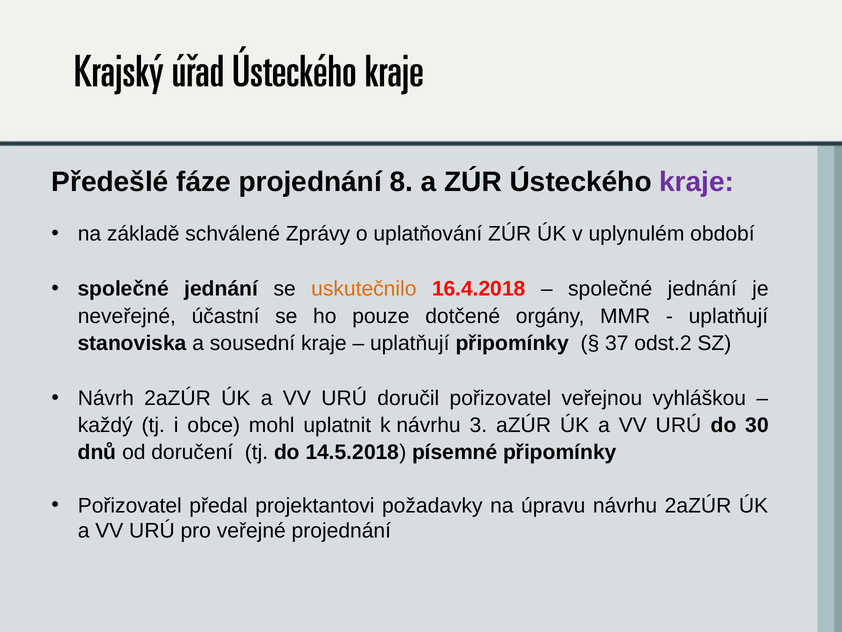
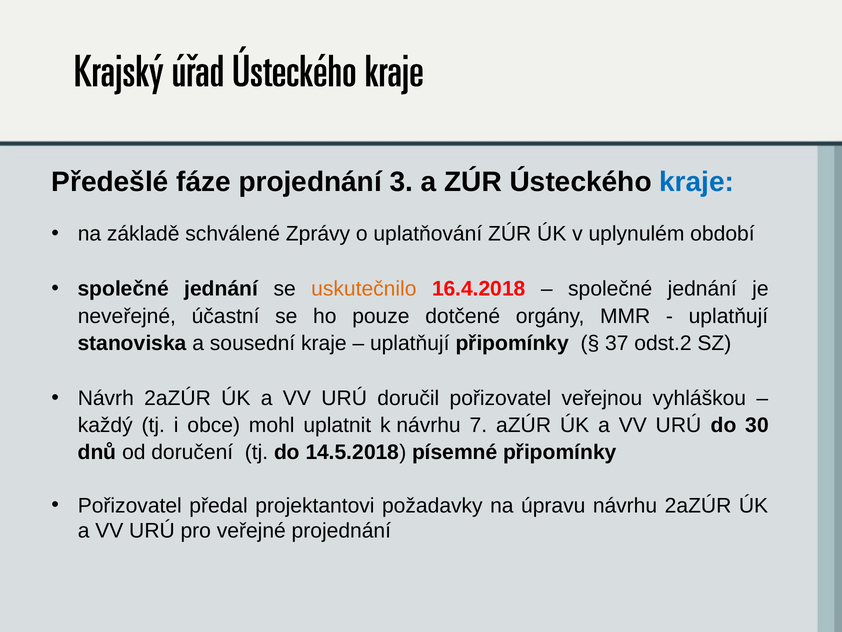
8: 8 -> 3 (401, 182)
kraje colour: purple -> blue (697, 182)
3: 3 -> 7 (478, 425)
